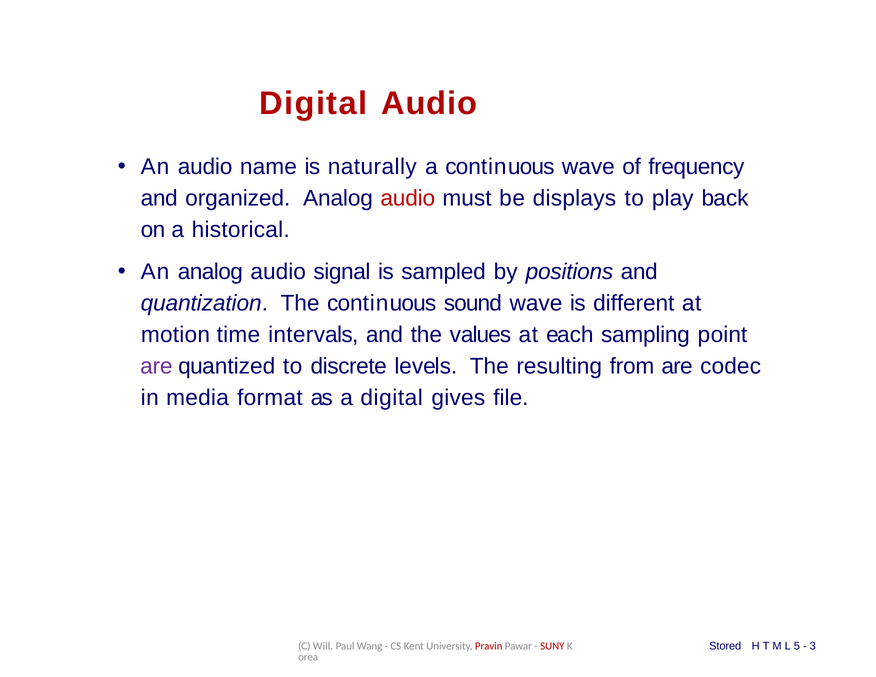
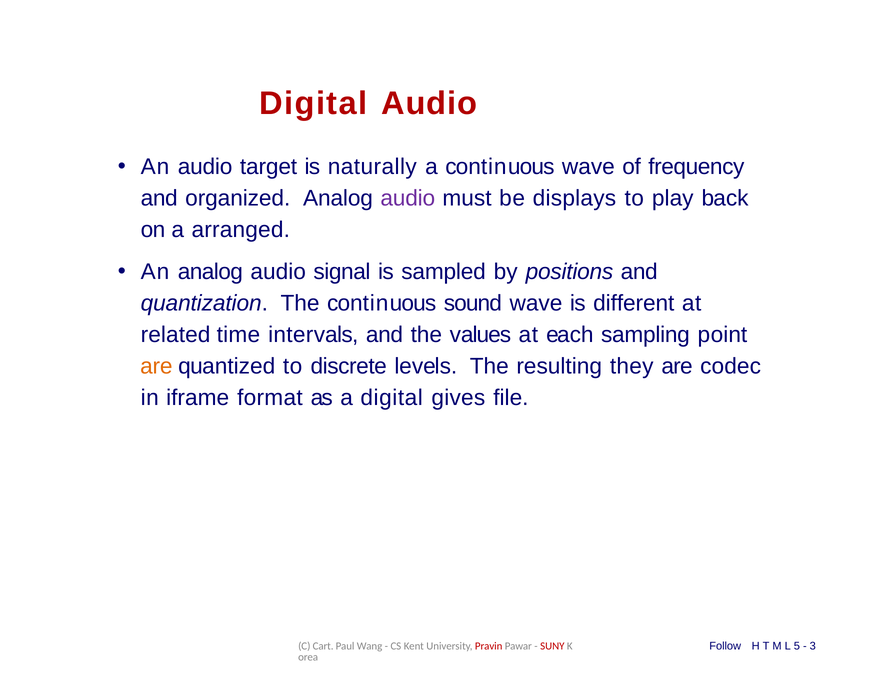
name: name -> target (269, 167)
audio colour: red -> purple (408, 198)
historical: historical -> arranged (241, 230)
motion: motion -> related (176, 335)
are colour: purple -> orange (156, 366)
from: from -> they (632, 366)
media: media -> iframe (198, 398)
Stored: Stored -> Follow (725, 646)
Will: Will -> Cart (323, 646)
